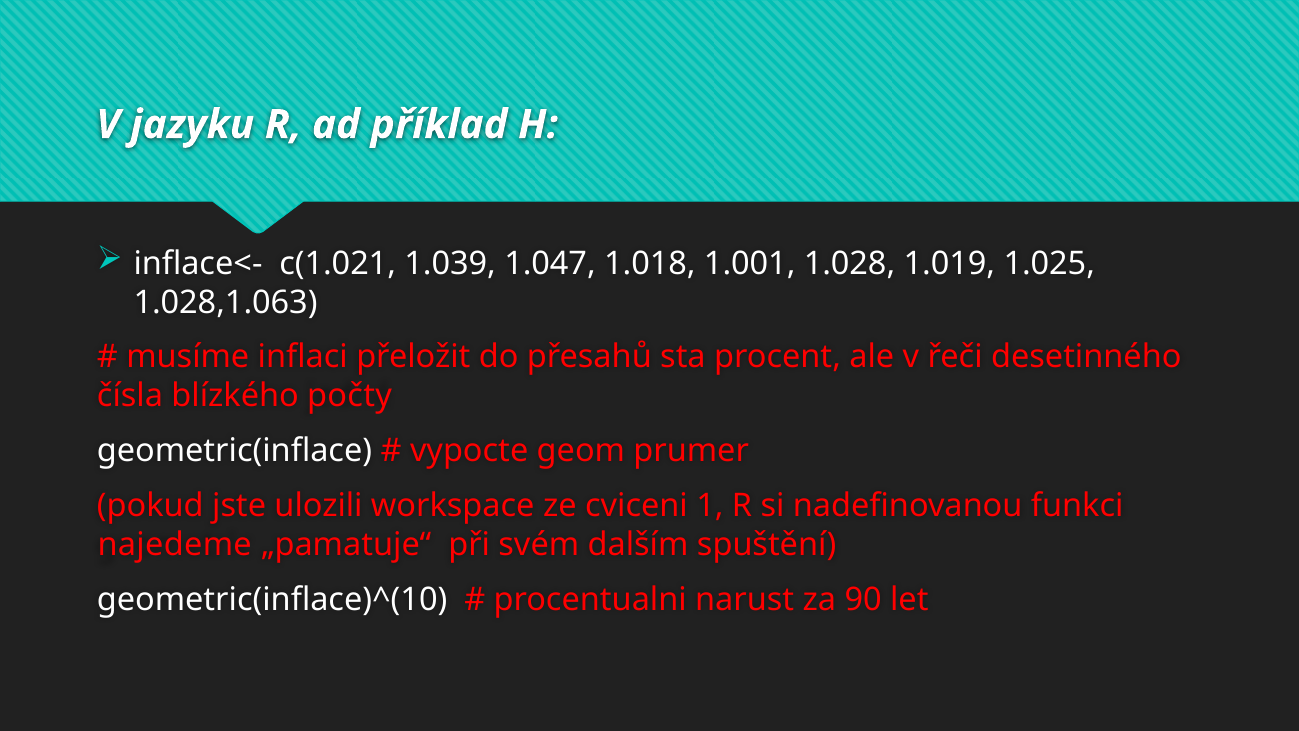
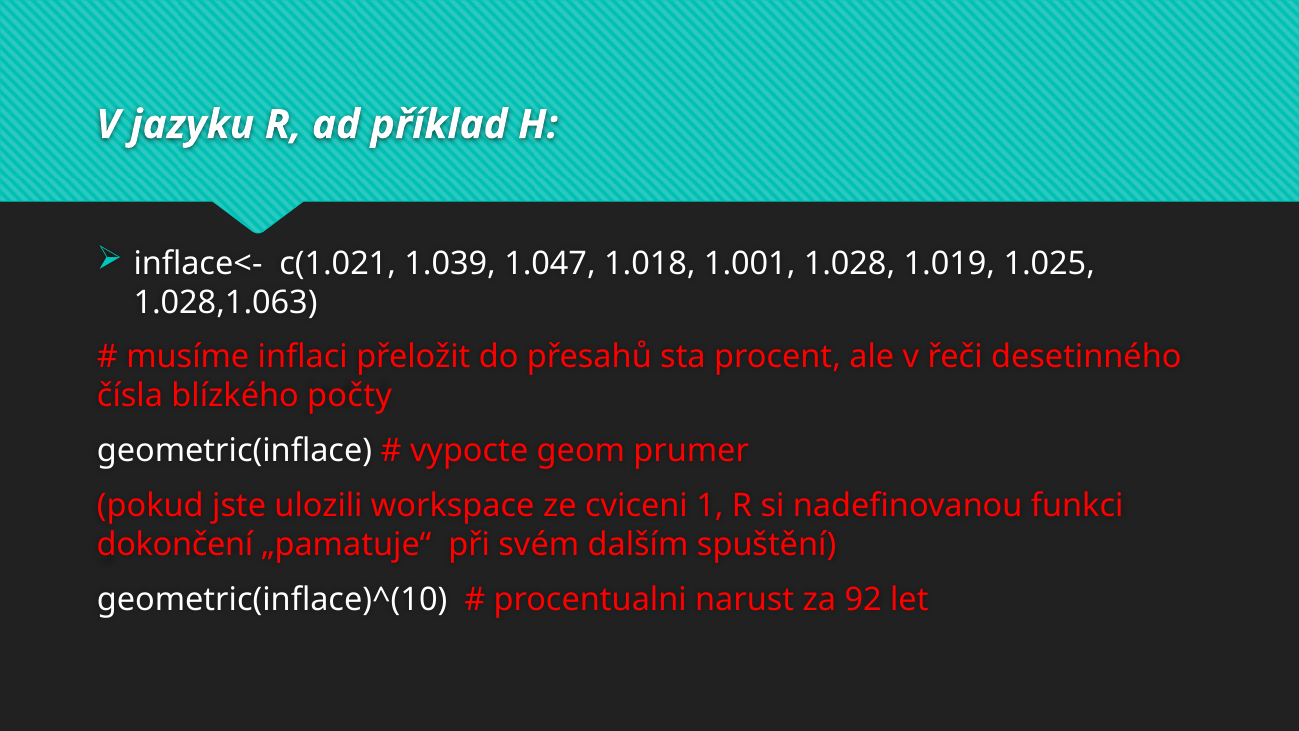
najedeme: najedeme -> dokončení (175, 544)
90: 90 -> 92 (863, 599)
